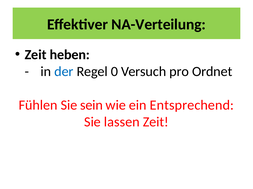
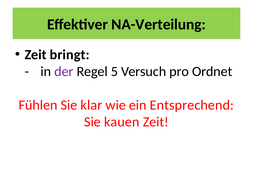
heben: heben -> bringt (70, 55)
der colour: blue -> purple (64, 72)
0: 0 -> 5 (114, 72)
sein: sein -> klar (91, 106)
lassen: lassen -> kauen (122, 122)
